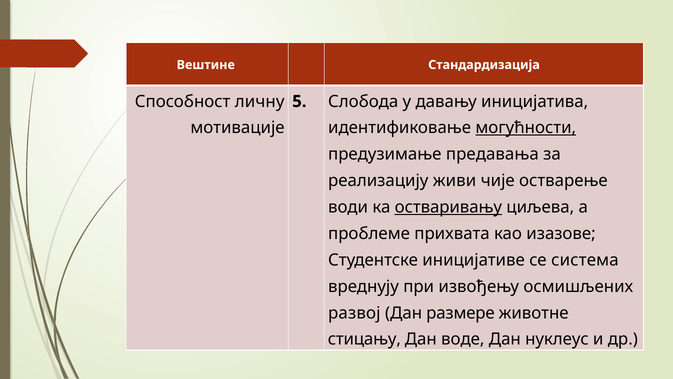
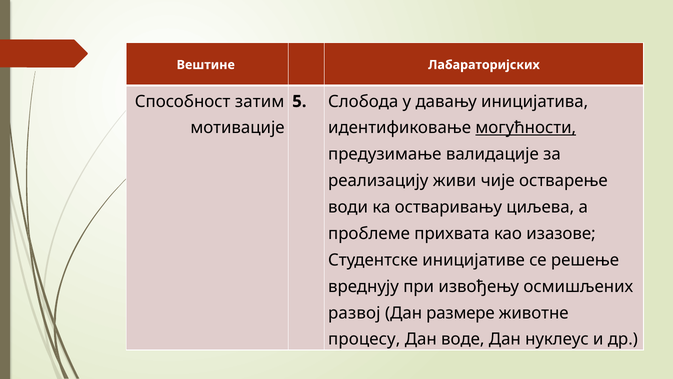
Стандардизација: Стандардизација -> Лабараторијских (484, 65)
личну: личну -> затим (260, 101)
предавања: предавања -> валидације (492, 154)
остваривању underline: present -> none (448, 207)
система: система -> решење (585, 260)
стицању: стицању -> процесу (364, 339)
